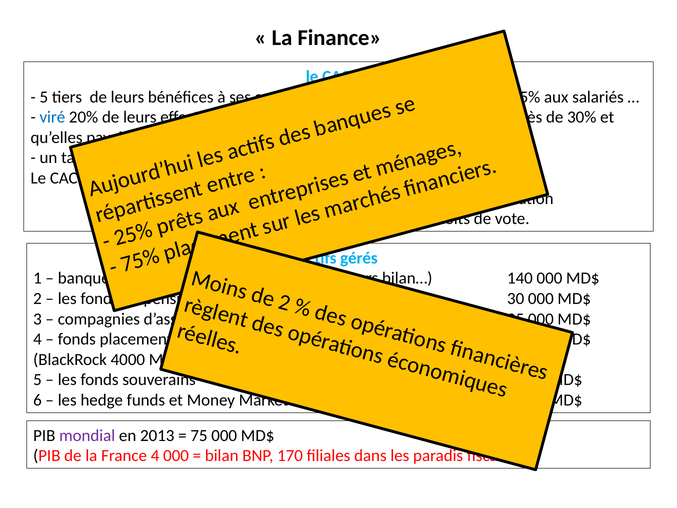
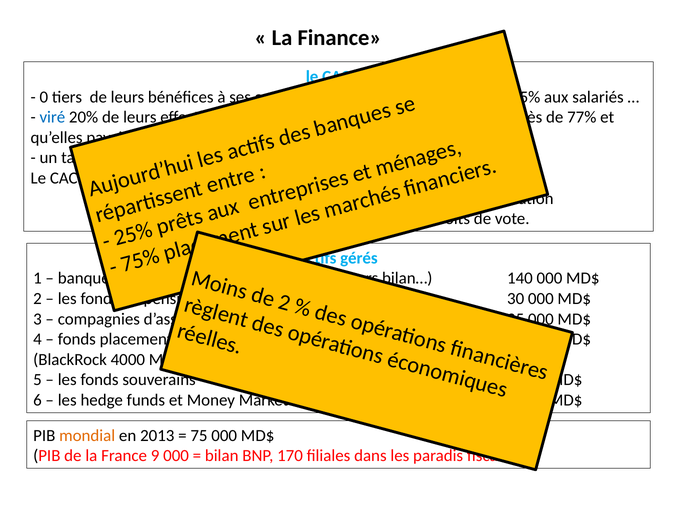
5: 5 -> 0 (44, 97)
30%: 30% -> 77% (582, 117)
mondial colour: purple -> orange (87, 435)
France 4: 4 -> 9 (155, 456)
